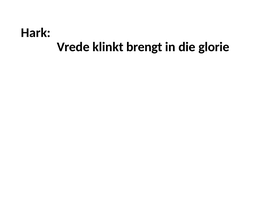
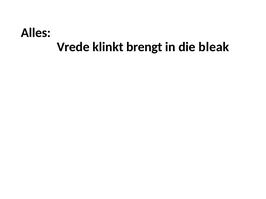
Hark: Hark -> Alles (36, 33)
glorie: glorie -> bleak (214, 47)
